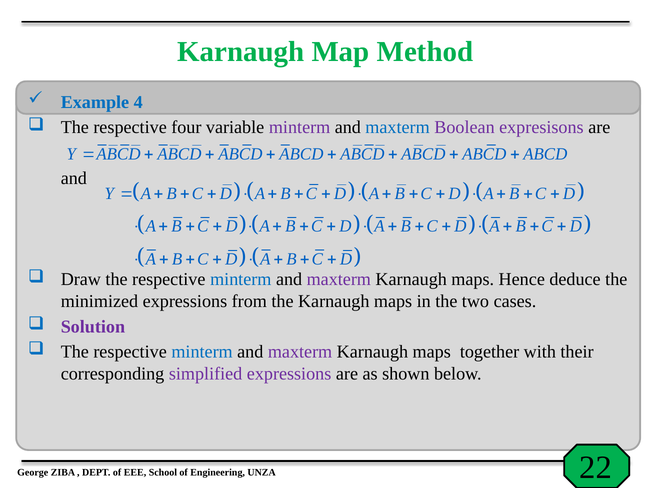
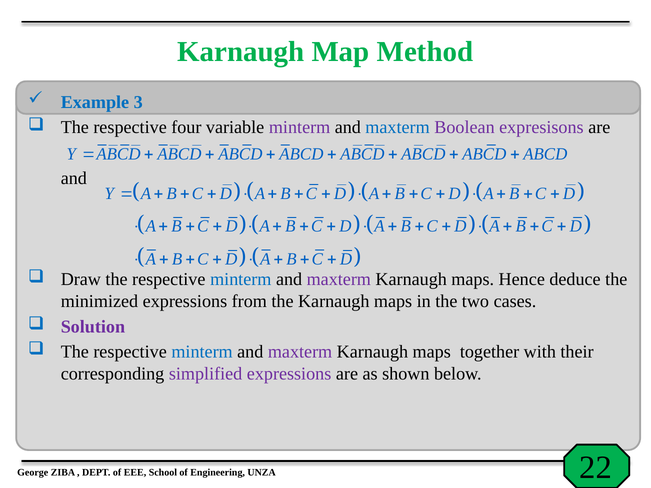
4: 4 -> 3 (138, 102)
